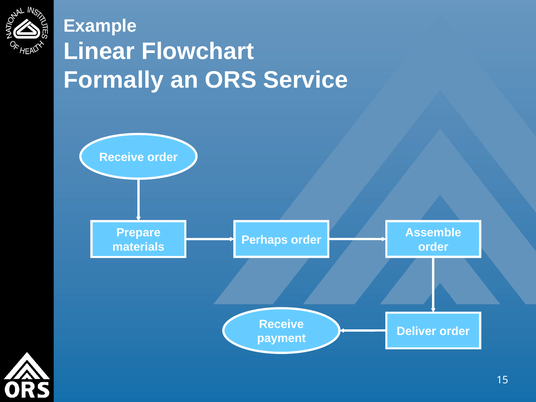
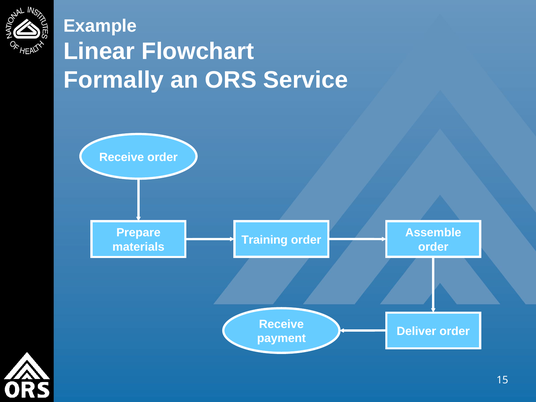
Perhaps: Perhaps -> Training (265, 240)
